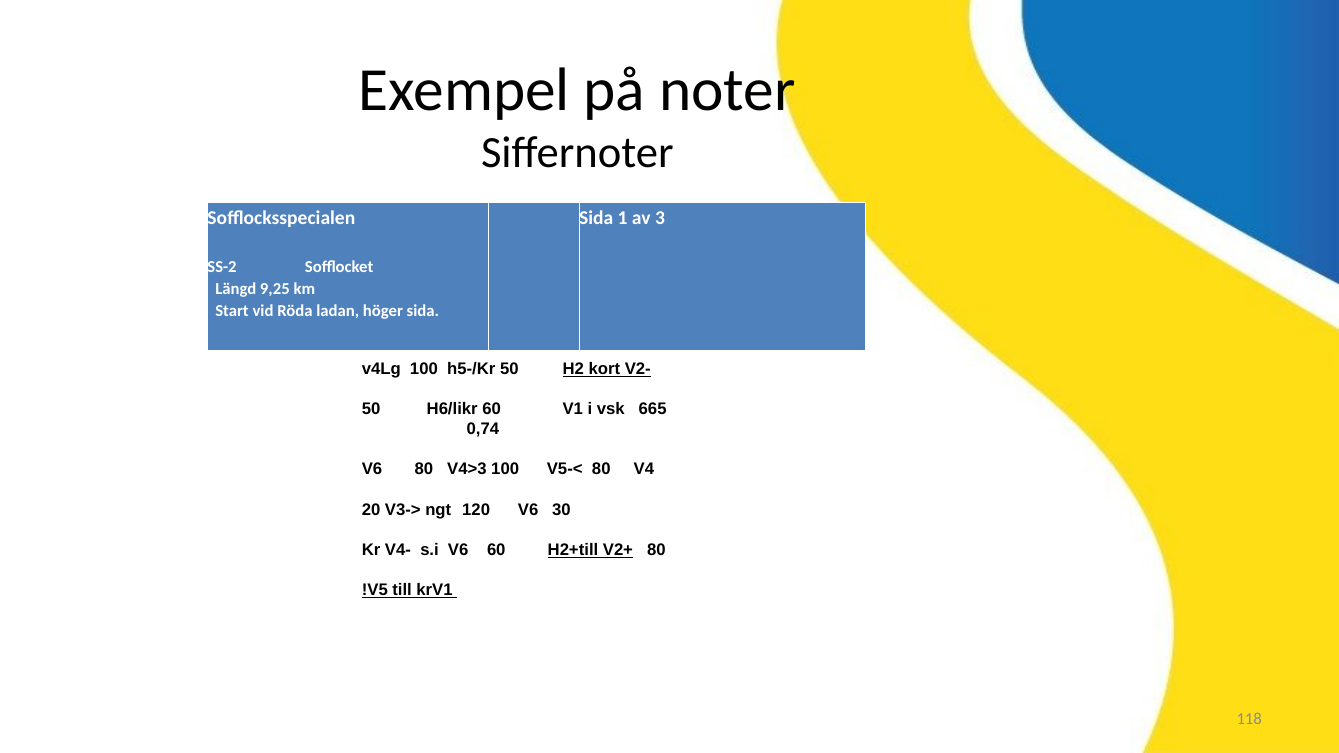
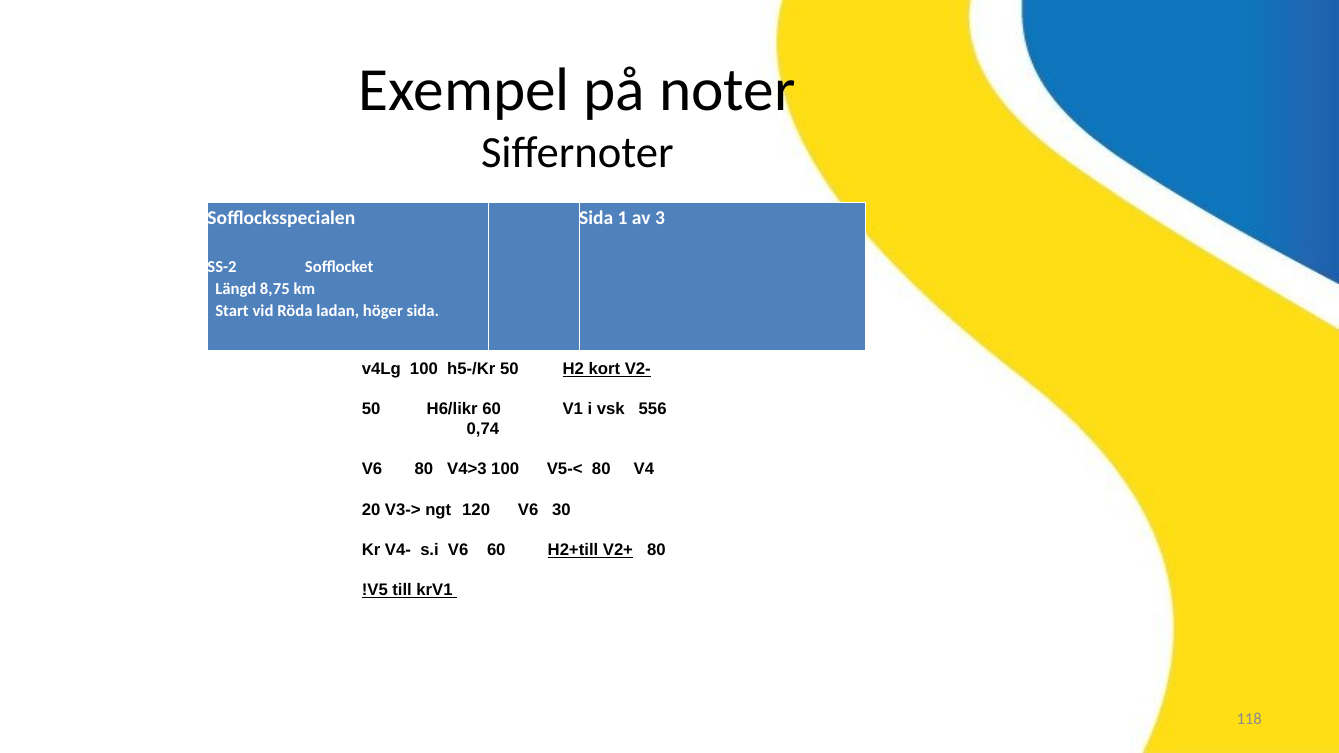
9,25: 9,25 -> 8,75 (275, 289)
665: 665 -> 556 (653, 409)
